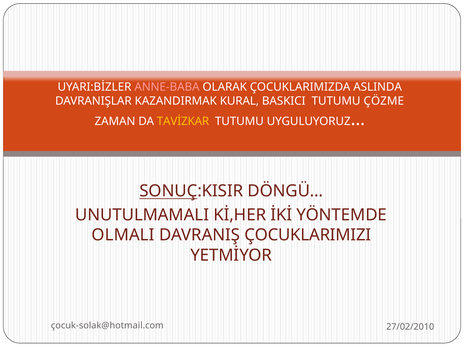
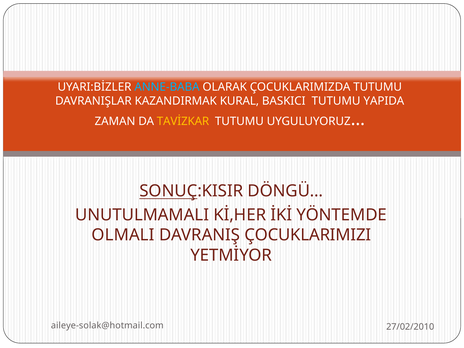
ANNE-BABA colour: pink -> light blue (167, 87)
ÇOCUKLARIMIZDA ASLINDA: ASLINDA -> TUTUMU (378, 87)
ÇÖZME: ÇÖZME -> YAPIDA (384, 101)
çocuk-solak@hotmail.com: çocuk-solak@hotmail.com -> aileye-solak@hotmail.com (107, 325)
